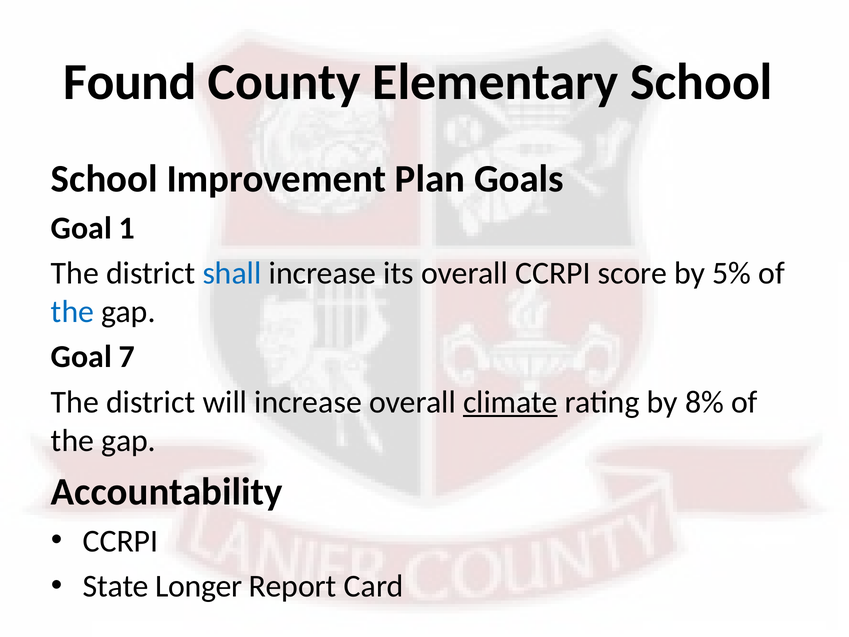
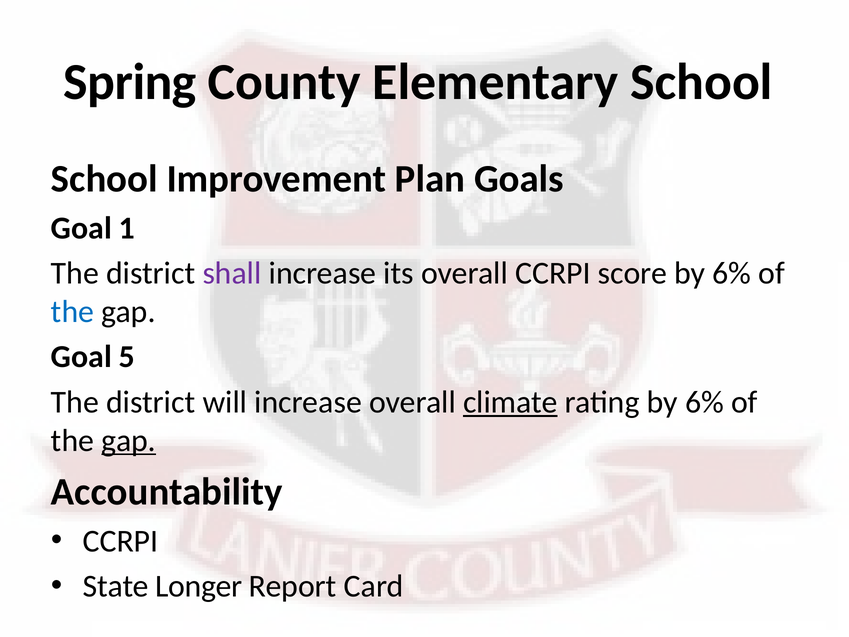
Found: Found -> Spring (130, 82)
shall colour: blue -> purple (232, 273)
score by 5%: 5% -> 6% (732, 273)
7: 7 -> 5 (127, 357)
rating by 8%: 8% -> 6% (704, 402)
gap underline: none -> present (129, 440)
